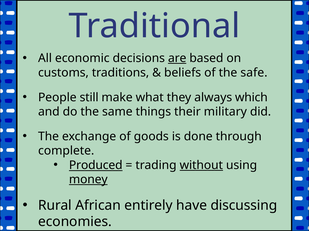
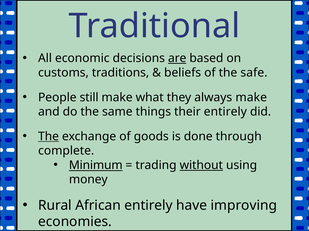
always which: which -> make (251, 98)
their military: military -> entirely (225, 112)
The underline: none -> present (49, 137)
Produced: Produced -> Minimum (96, 166)
money underline: present -> none (88, 180)
discussing: discussing -> improving (244, 206)
